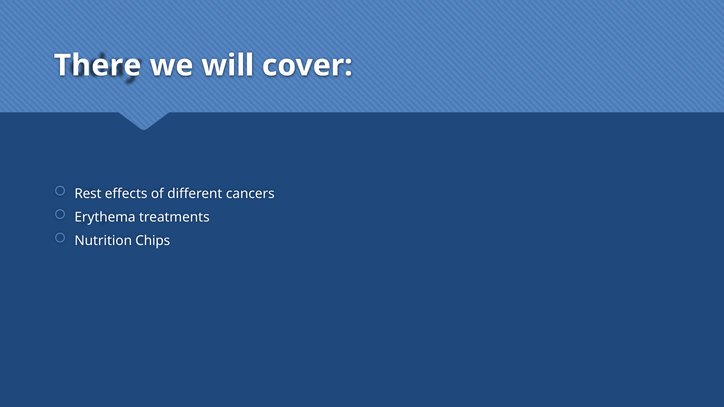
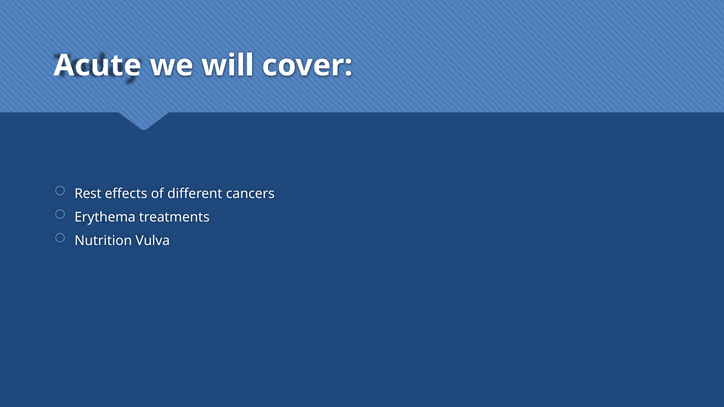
There: There -> Acute (98, 65)
Chips: Chips -> Vulva (153, 241)
